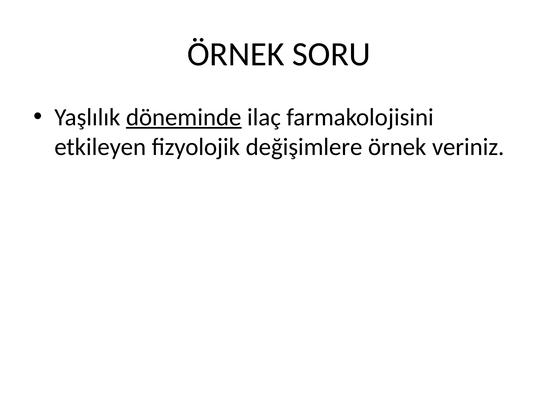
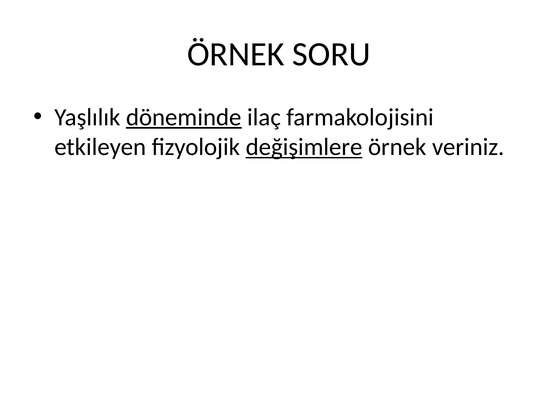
değişimlere underline: none -> present (304, 147)
